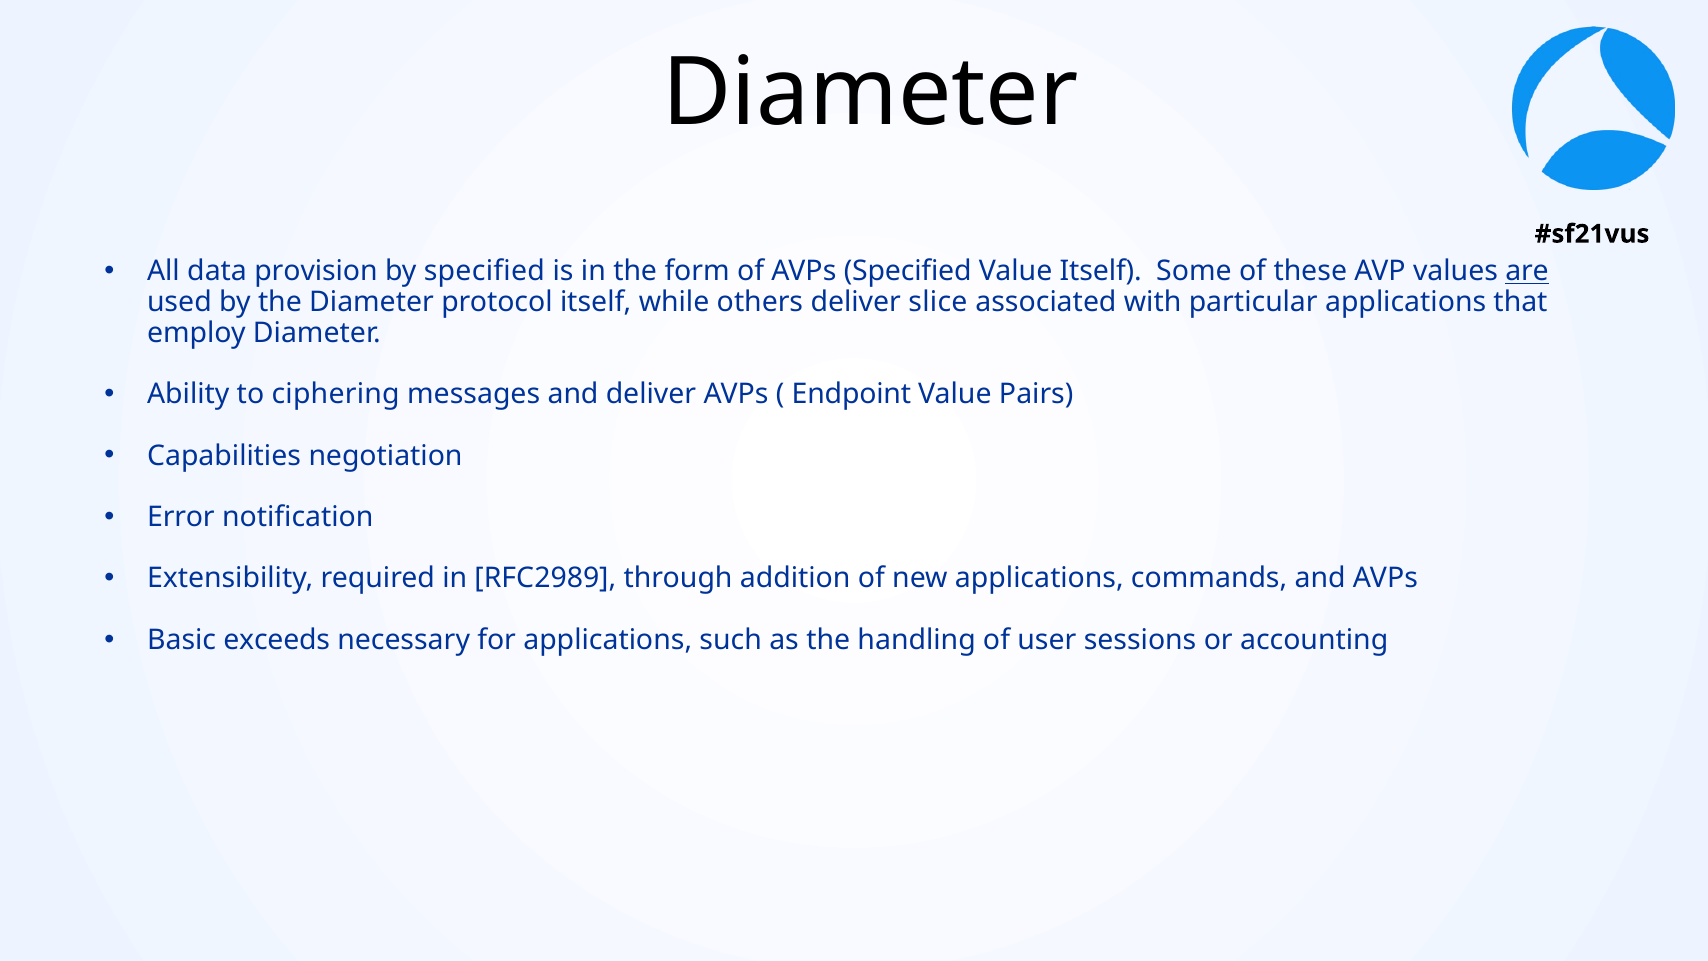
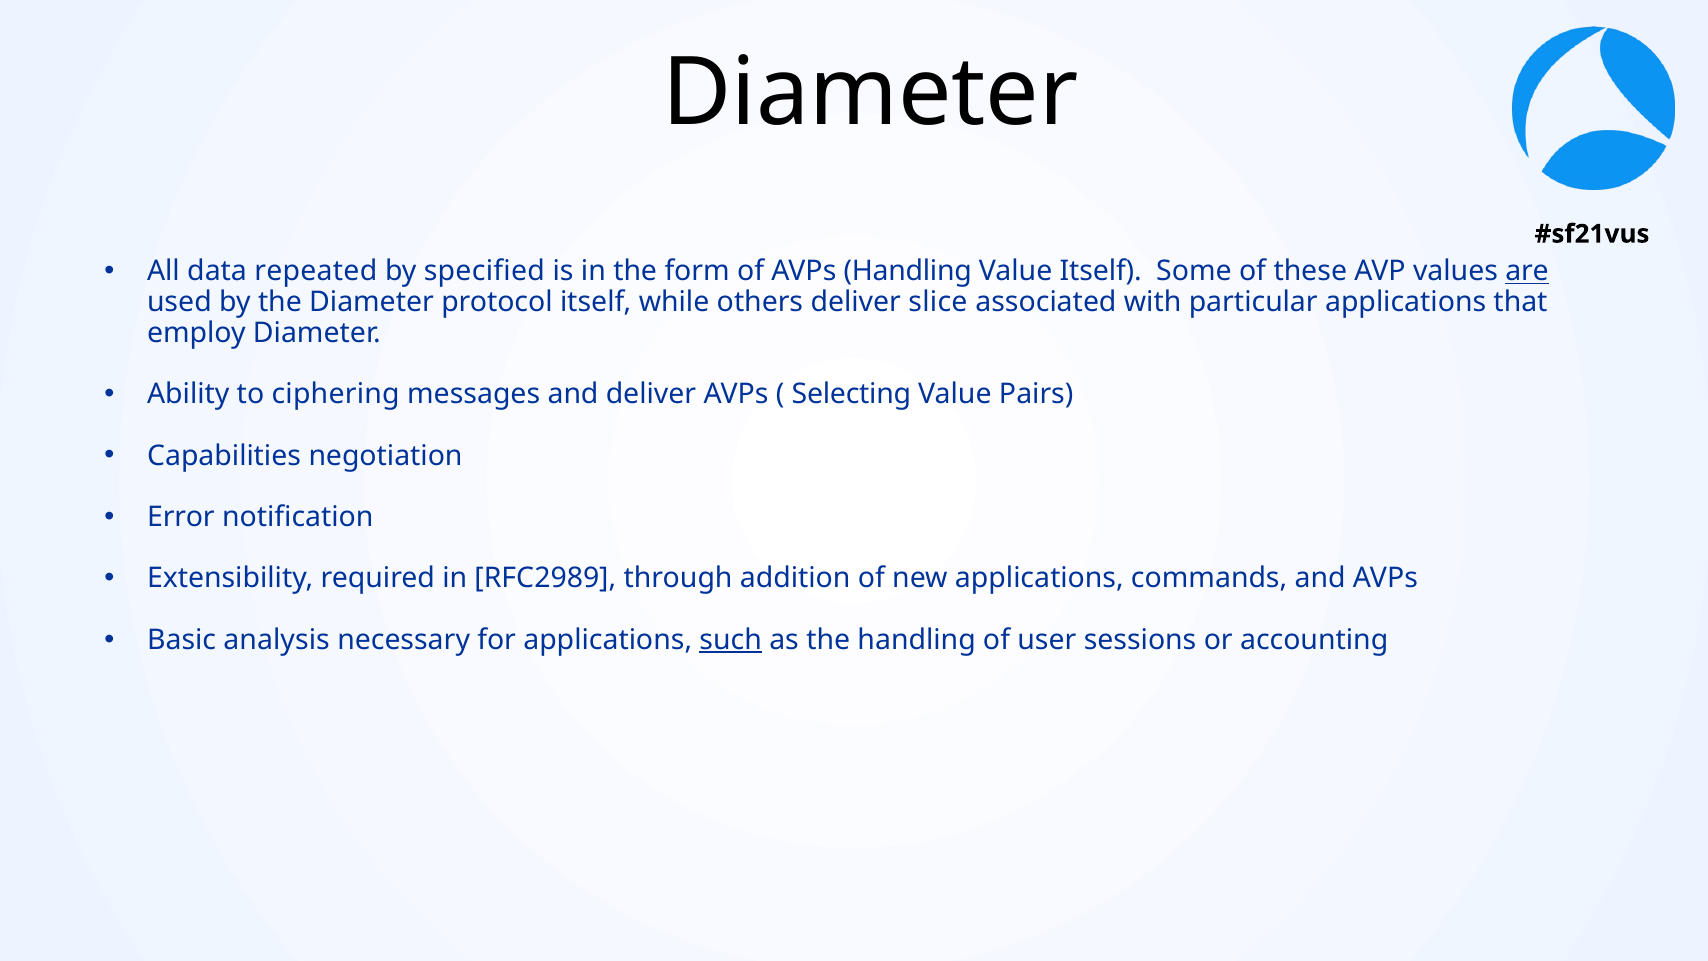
provision: provision -> repeated (316, 271)
AVPs Specified: Specified -> Handling (908, 271)
Endpoint: Endpoint -> Selecting (851, 394)
exceeds: exceeds -> analysis (277, 640)
such underline: none -> present (731, 640)
